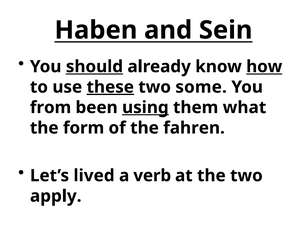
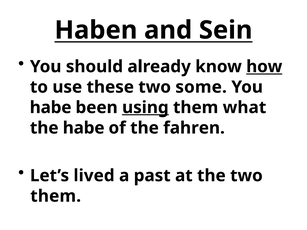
should underline: present -> none (94, 67)
these underline: present -> none (110, 87)
from: from -> habe (51, 108)
the form: form -> habe (84, 128)
verb: verb -> past (152, 176)
apply: apply -> them (56, 196)
